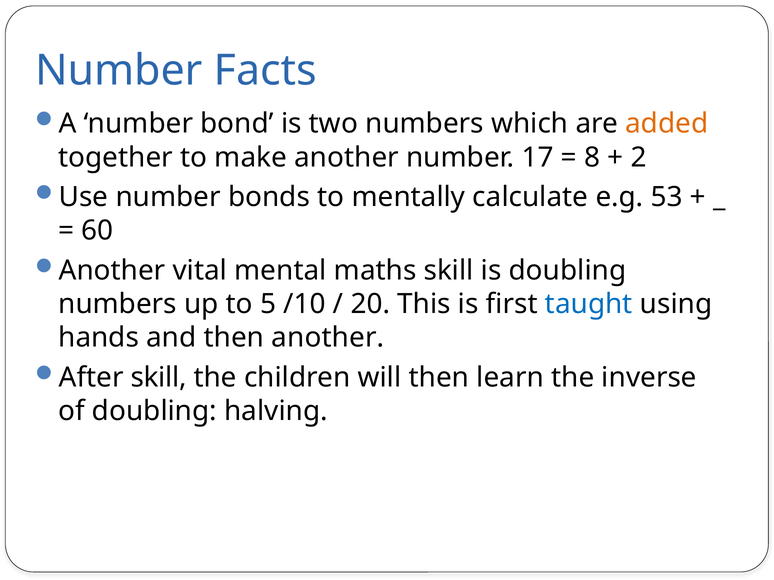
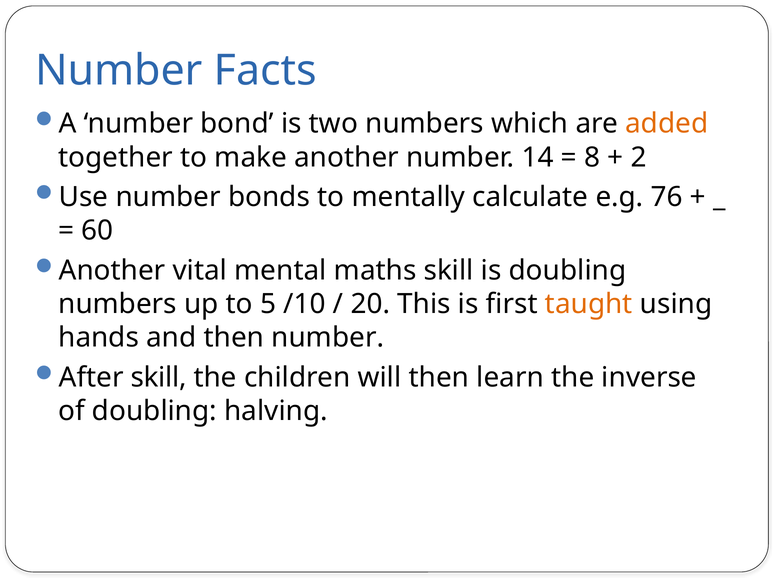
17: 17 -> 14 (538, 157)
53: 53 -> 76 (667, 197)
taught colour: blue -> orange (589, 304)
then another: another -> number (328, 338)
